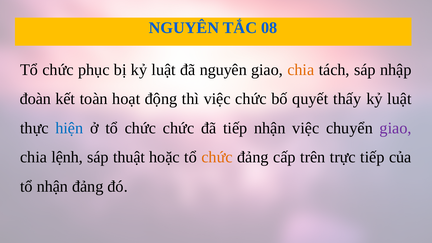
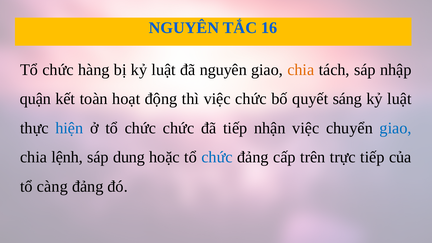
08: 08 -> 16 (269, 28)
phục: phục -> hàng (94, 70)
đoàn: đoàn -> quận (35, 99)
thấy: thấy -> sáng (347, 99)
giao colour: purple -> blue (396, 128)
thuật: thuật -> dung (129, 157)
chức colour: orange -> blue (217, 157)
tổ nhận: nhận -> càng (52, 186)
